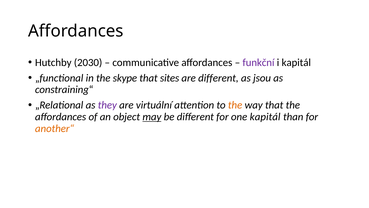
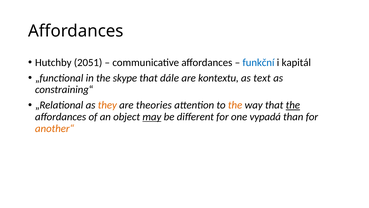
2030: 2030 -> 2051 (88, 62)
funkční colour: purple -> blue (258, 62)
sites: sites -> dále (170, 78)
are different: different -> kontextu (218, 78)
jsou: jsou -> text (262, 78)
they colour: purple -> orange (107, 105)
virtuální: virtuální -> theories (154, 105)
the underline: none -> present (293, 105)
one kapitál: kapitál -> vypadá (265, 117)
